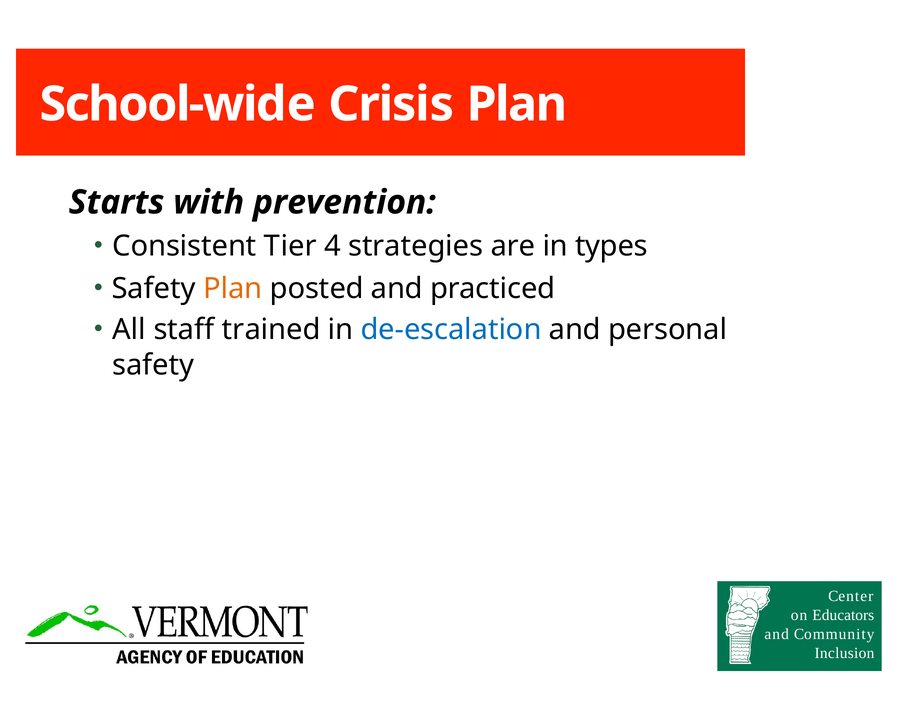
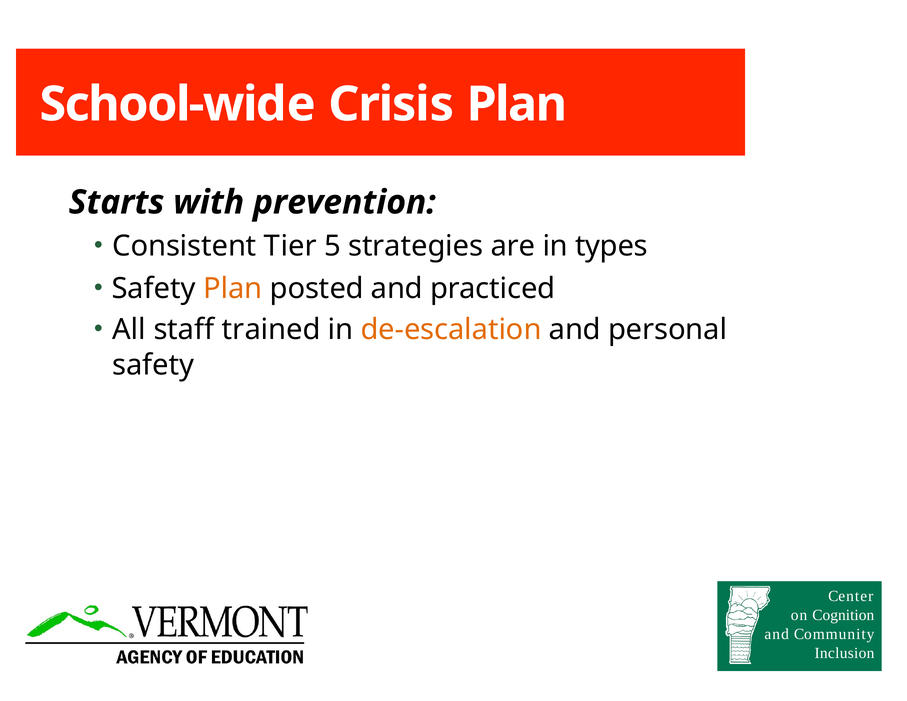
4: 4 -> 5 (332, 246)
de-escalation colour: blue -> orange (451, 330)
Educators: Educators -> Cognition (843, 615)
